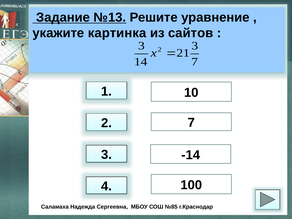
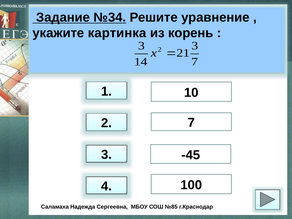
№13: №13 -> №34 (110, 17)
сайтов: сайтов -> корень (191, 33)
-14: -14 -> -45 (191, 155)
